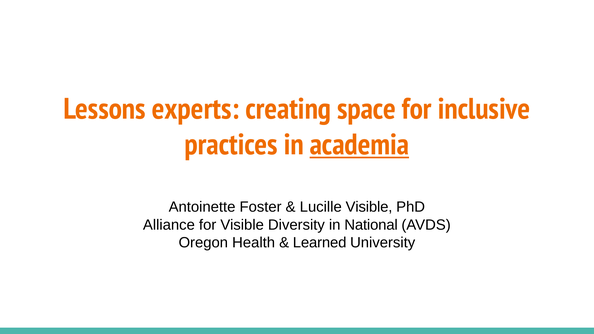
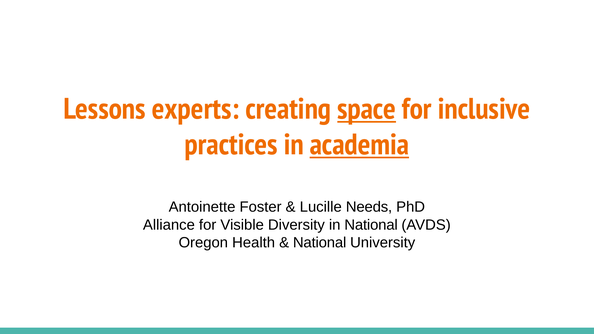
space underline: none -> present (367, 109)
Lucille Visible: Visible -> Needs (369, 207)
Learned: Learned -> National (320, 243)
